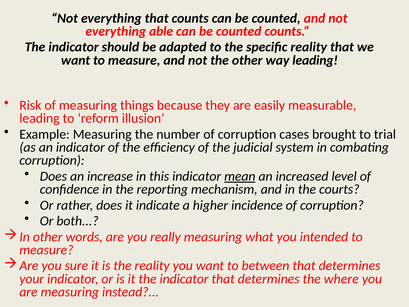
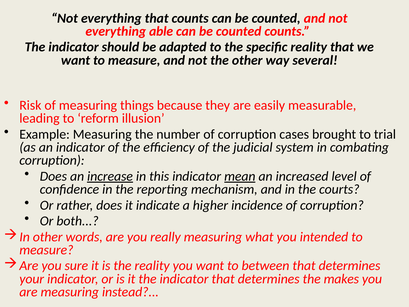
way leading: leading -> several (315, 60)
increase underline: none -> present (110, 176)
where: where -> makes (341, 279)
